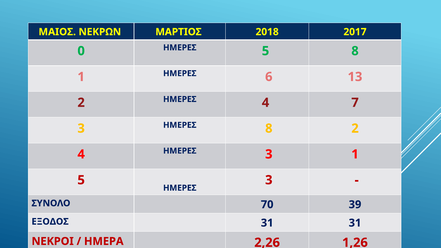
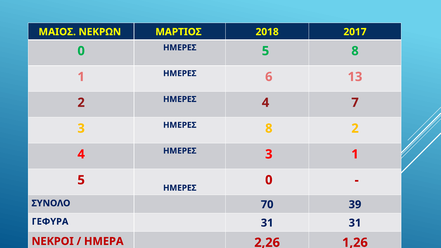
5 ΗΜΕΡΕΣ 3: 3 -> 0 (269, 180)
ΕΞΟΔΟΣ: ΕΞΟΔΟΣ -> ΓΕΦΥΡΑ (50, 222)
